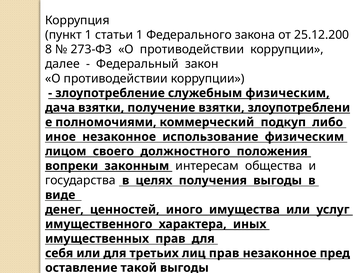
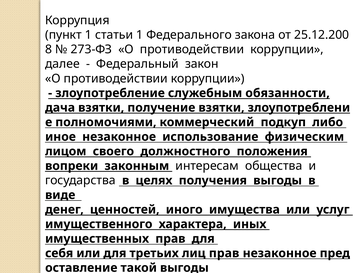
служебным физическим: физическим -> обязанности (288, 93)
